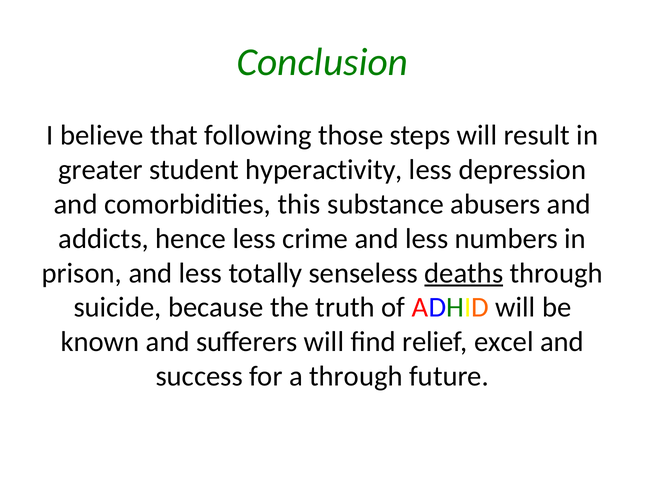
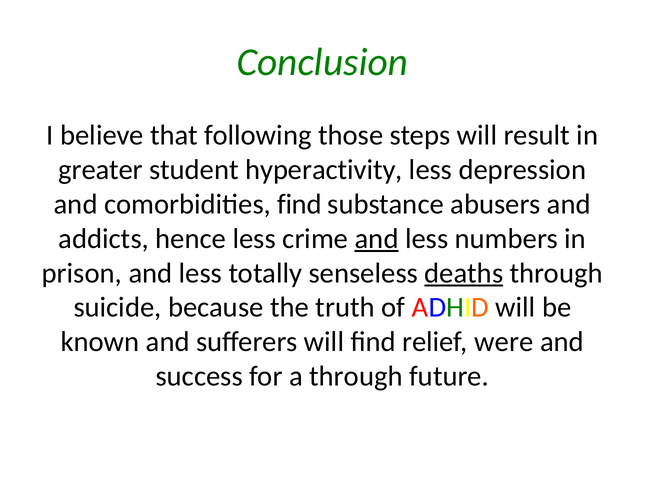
comorbidities this: this -> find (299, 204)
and underline: none -> present (377, 239)
excel: excel -> were (504, 342)
